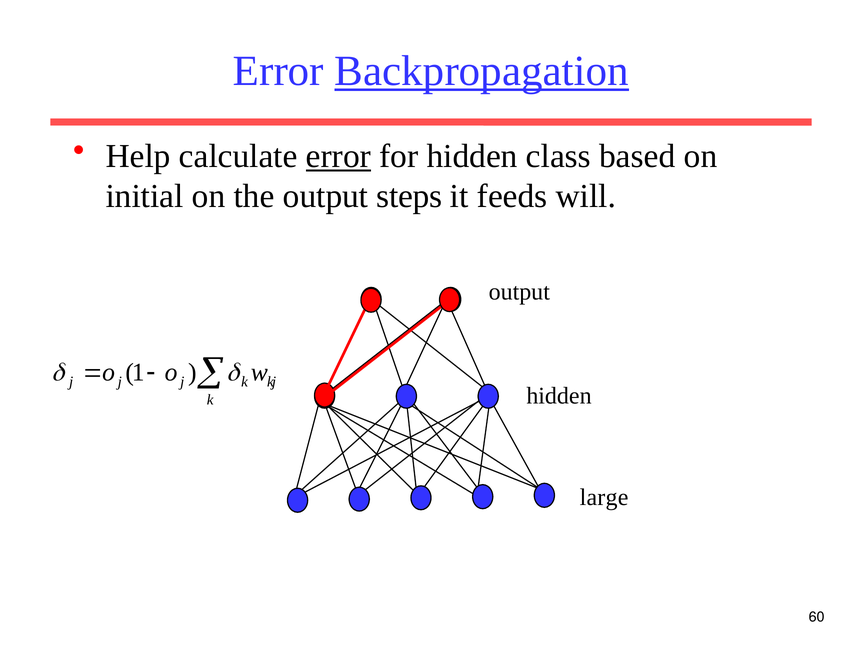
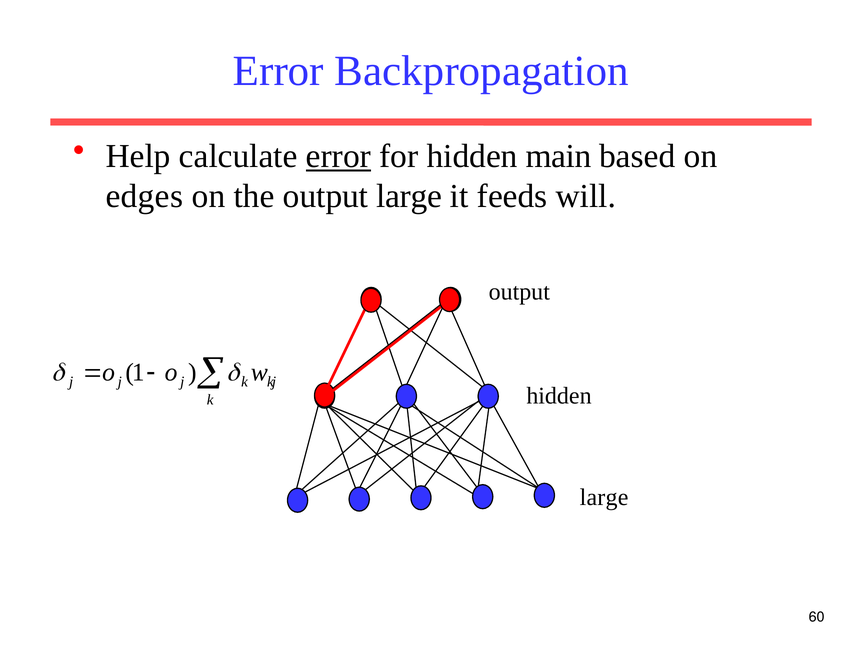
Backpropagation underline: present -> none (482, 71)
class: class -> main (559, 156)
initial: initial -> edges (144, 196)
output steps: steps -> large (409, 196)
